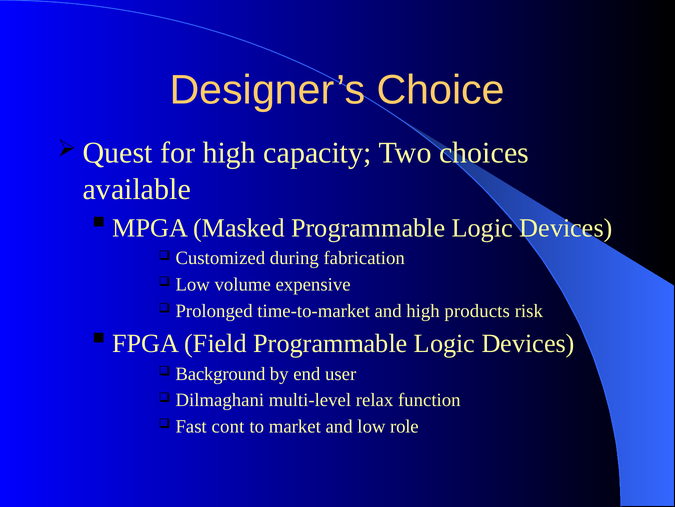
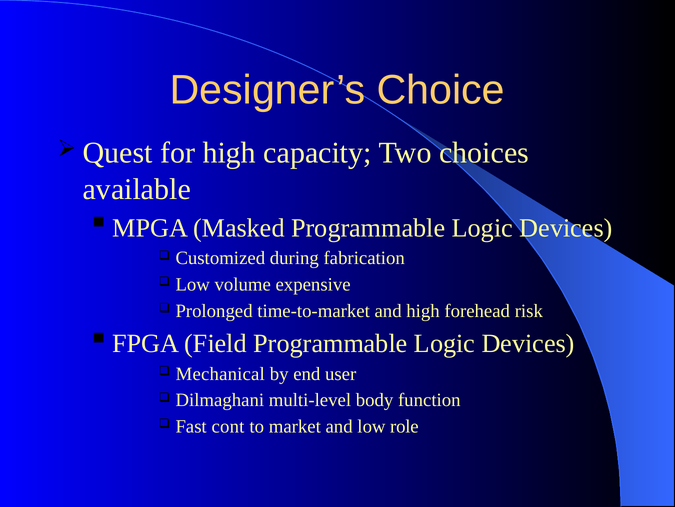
products: products -> forehead (477, 310)
Background: Background -> Mechanical (220, 373)
relax: relax -> body (375, 400)
